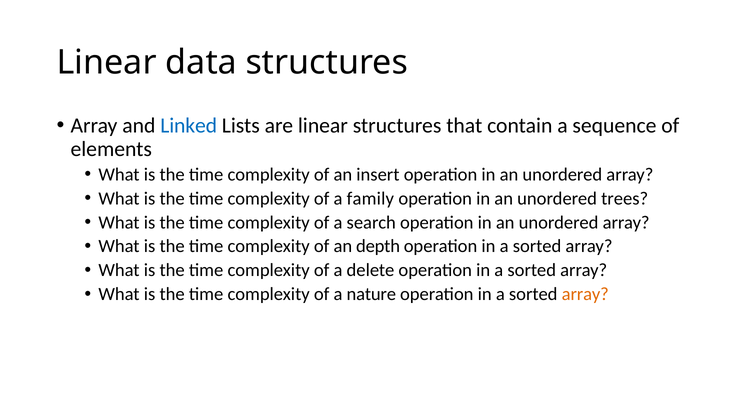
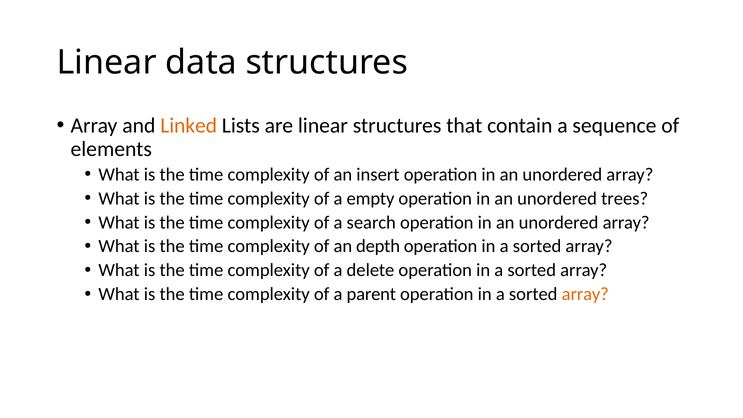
Linked colour: blue -> orange (189, 126)
family: family -> empty (371, 198)
nature: nature -> parent (371, 294)
